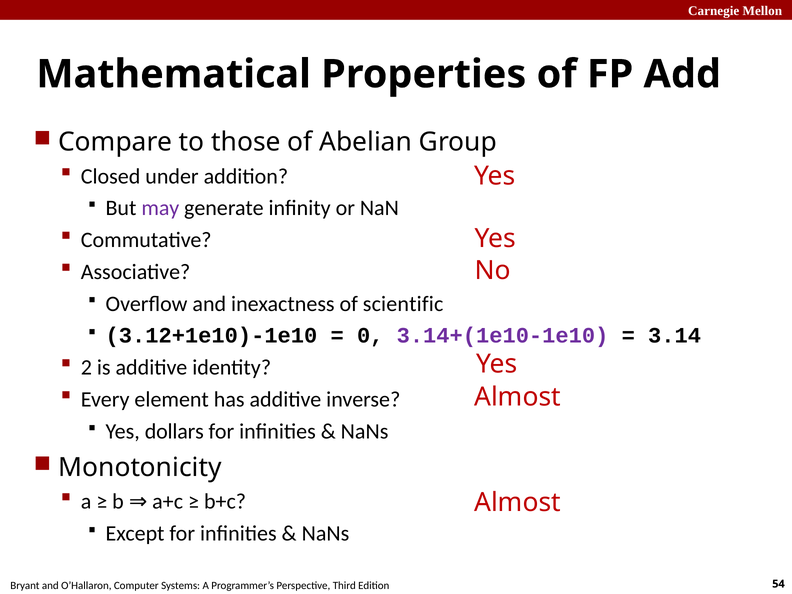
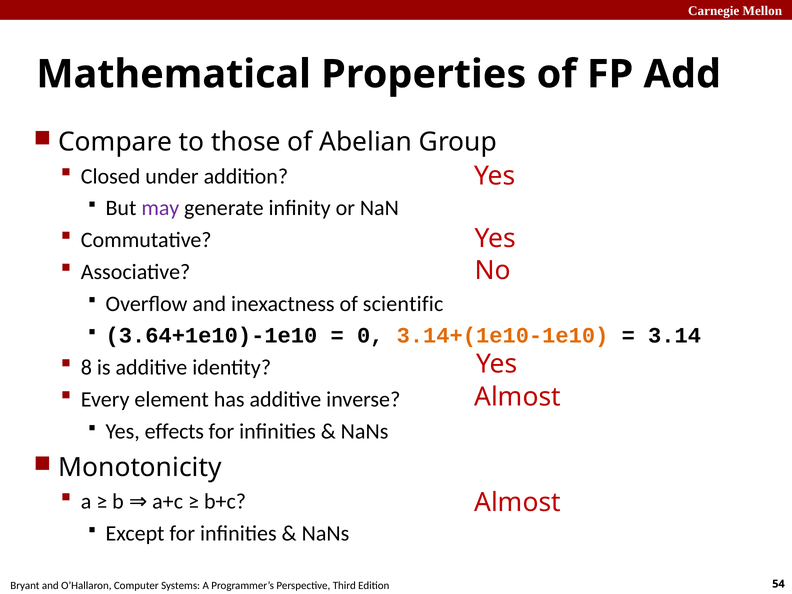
3.12+1e10)-1e10: 3.12+1e10)-1e10 -> 3.64+1e10)-1e10 (211, 336)
3.14+(1e10-1e10 colour: purple -> orange (503, 336)
2: 2 -> 8 (86, 368)
dollars: dollars -> effects (174, 431)
